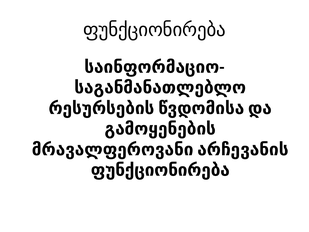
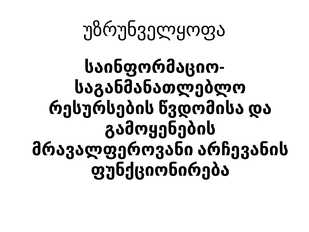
ფუნქციონირება: ფუნქციონირება -> უზრუნველყოფა (154, 30)
